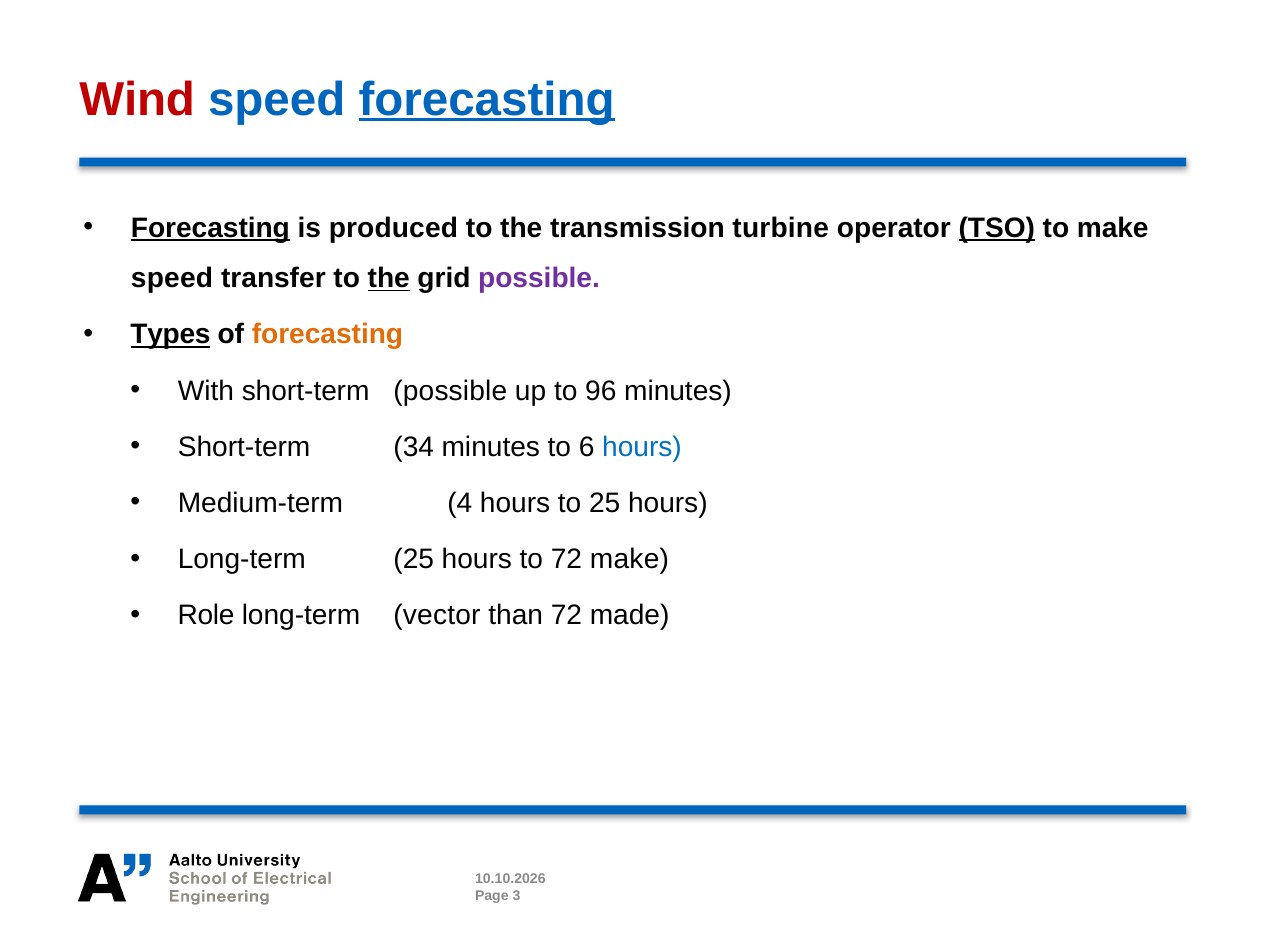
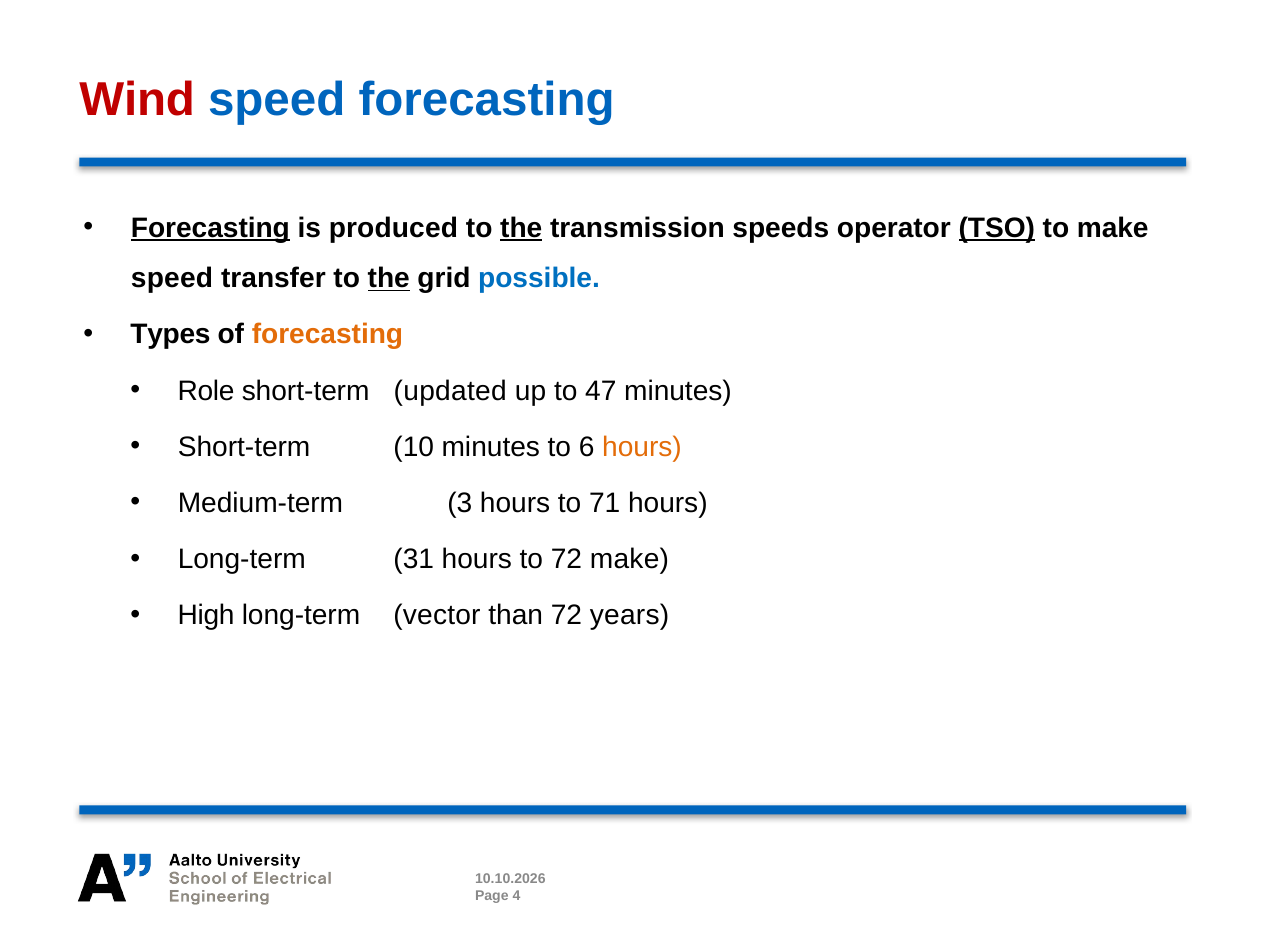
forecasting underline: present -> none (487, 99)
the underline: none -> present (521, 228)
turbine: turbine -> speeds (781, 228)
possible colour: purple -> blue (539, 278)
Types underline: present -> none (171, 335)
With: With -> Role (206, 391)
short-term possible: possible -> updated (450, 391)
96: 96 -> 47 (601, 391)
34: 34 -> 10 (414, 447)
hours colour: blue -> orange (642, 447)
4: 4 -> 3 (460, 503)
to 25: 25 -> 71 (605, 503)
Long-term 25: 25 -> 31 (414, 560)
Role: Role -> High (206, 616)
made: made -> years (630, 616)
3: 3 -> 4 (517, 897)
